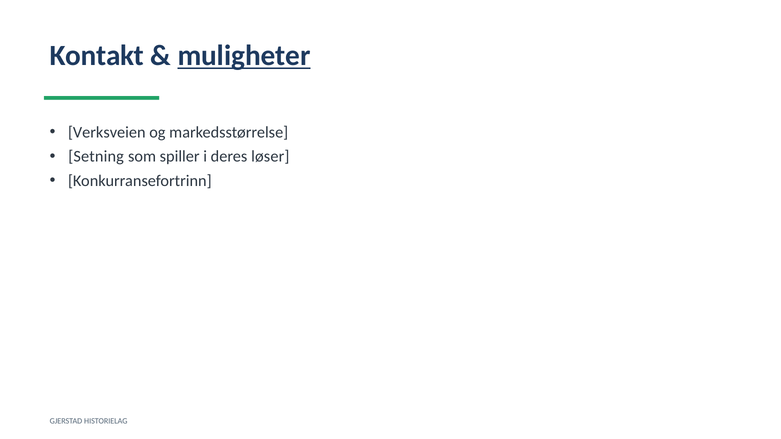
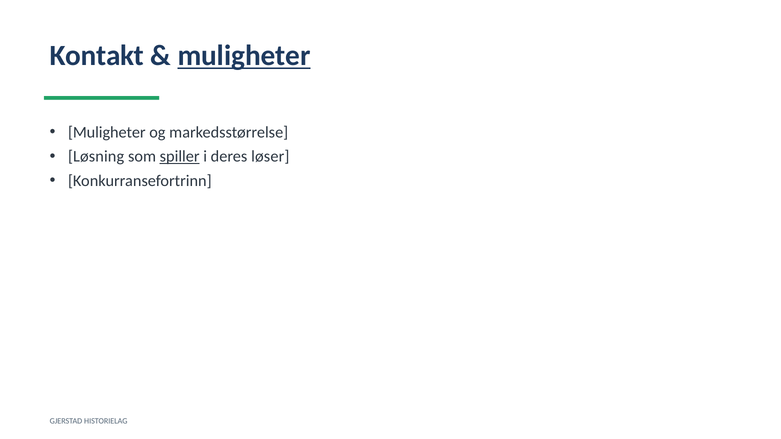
Verksveien: Verksveien -> Muligheter (107, 132)
Setning: Setning -> Løsning (96, 157)
spiller underline: none -> present (180, 157)
